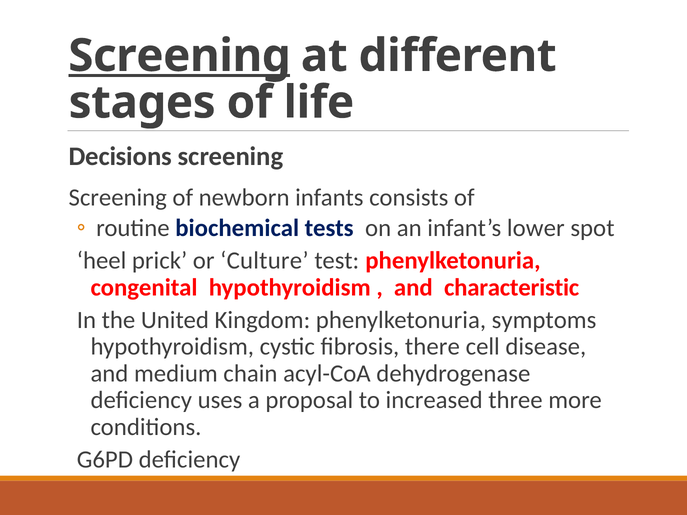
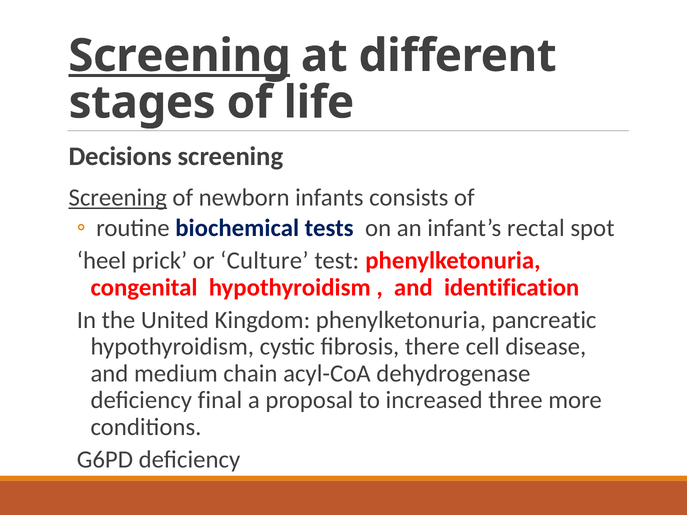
Screening underline: none -> present (118, 198)
lower: lower -> rectal (536, 228)
characteristic: characteristic -> identification (512, 288)
symptoms: symptoms -> pancreatic (544, 320)
uses: uses -> final (220, 400)
